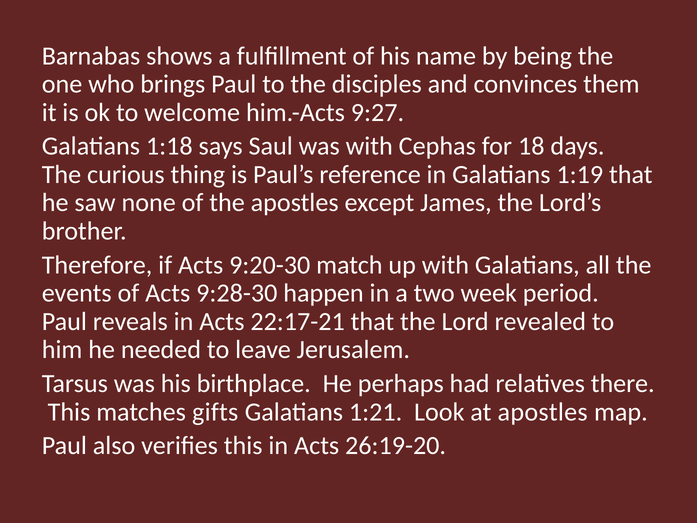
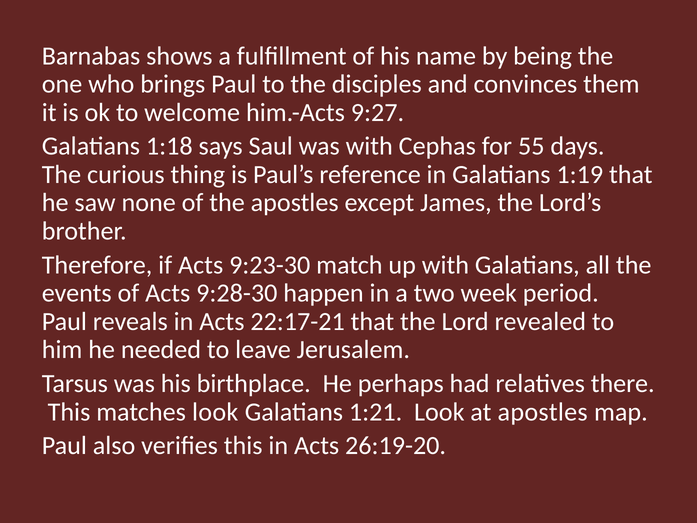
18: 18 -> 55 (531, 146)
9:20-30: 9:20-30 -> 9:23-30 (270, 265)
matches gifts: gifts -> look (215, 412)
